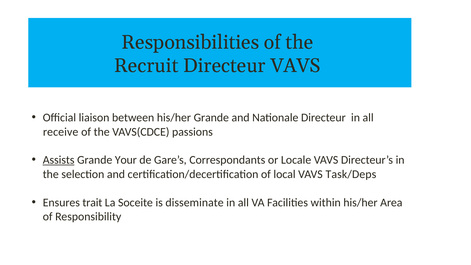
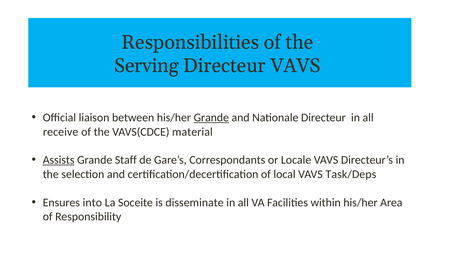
Recruit: Recruit -> Serving (146, 66)
Grande underline: none -> present (211, 118)
passions: passions -> material (192, 132)
Your: Your -> Staff (126, 160)
trait: trait -> into (92, 202)
